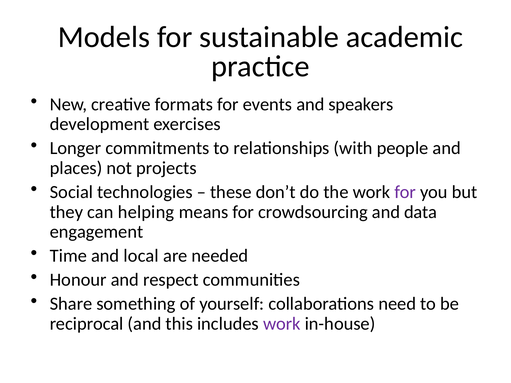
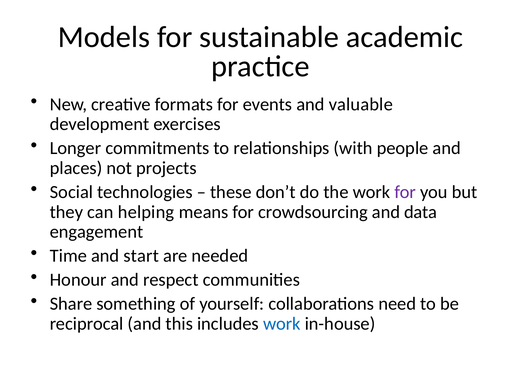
speakers: speakers -> valuable (361, 104)
local: local -> start (141, 256)
work colour: purple -> blue (282, 324)
